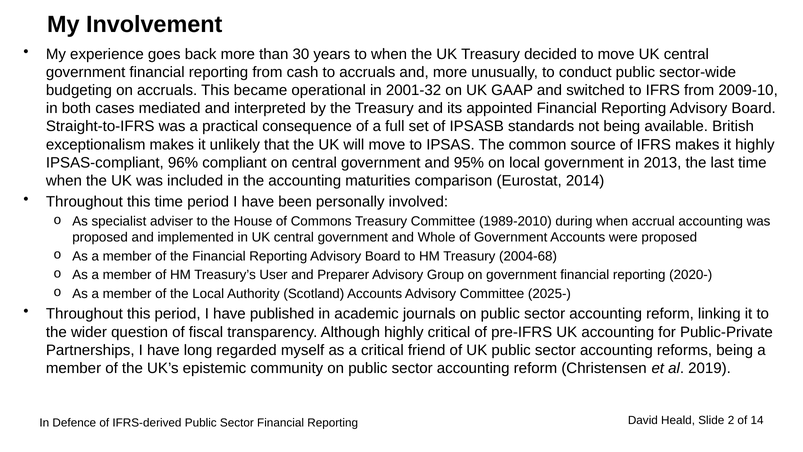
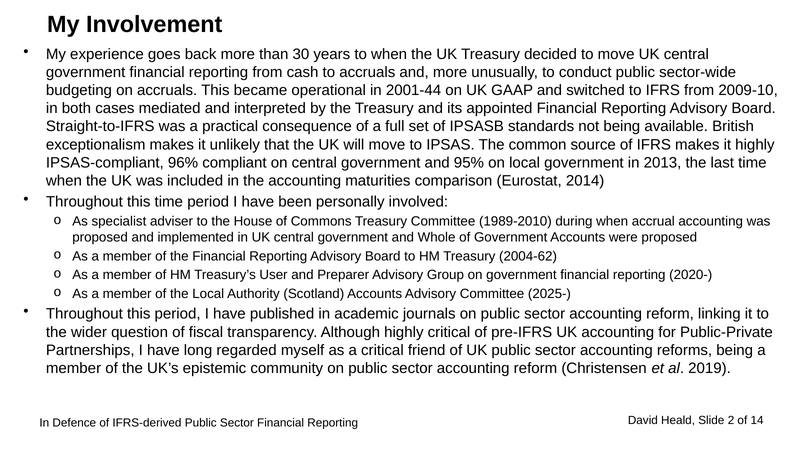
2001-32: 2001-32 -> 2001-44 (414, 90)
2004-68: 2004-68 -> 2004-62 (528, 256)
